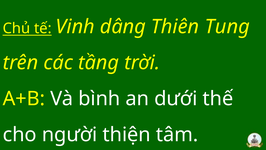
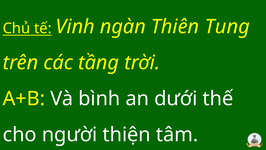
dâng: dâng -> ngàn (123, 27)
